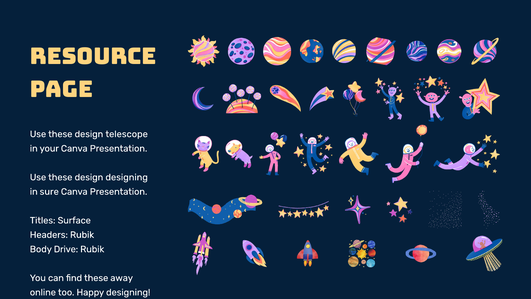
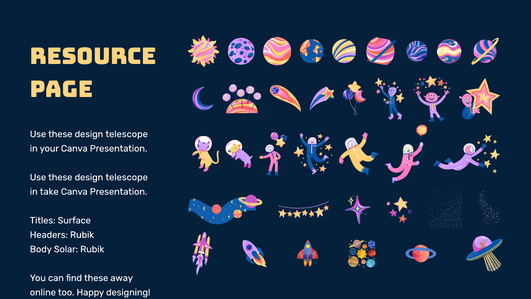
designing: designing -> telescope (127, 177)
sure: sure -> take (49, 191)
Drive: Drive -> Solar (66, 249)
